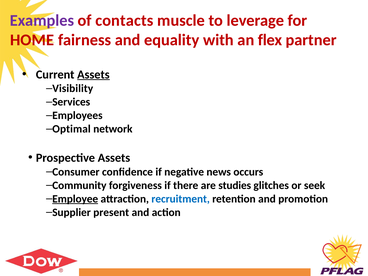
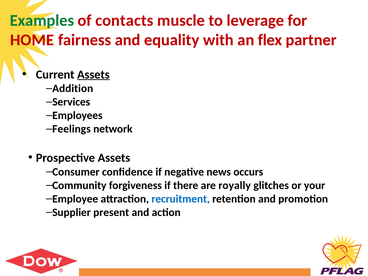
Examples colour: purple -> green (42, 20)
Visibility: Visibility -> Addition (73, 88)
Optimal: Optimal -> Feelings (71, 129)
studies: studies -> royally (235, 185)
seek: seek -> your (315, 185)
Employee underline: present -> none (75, 199)
